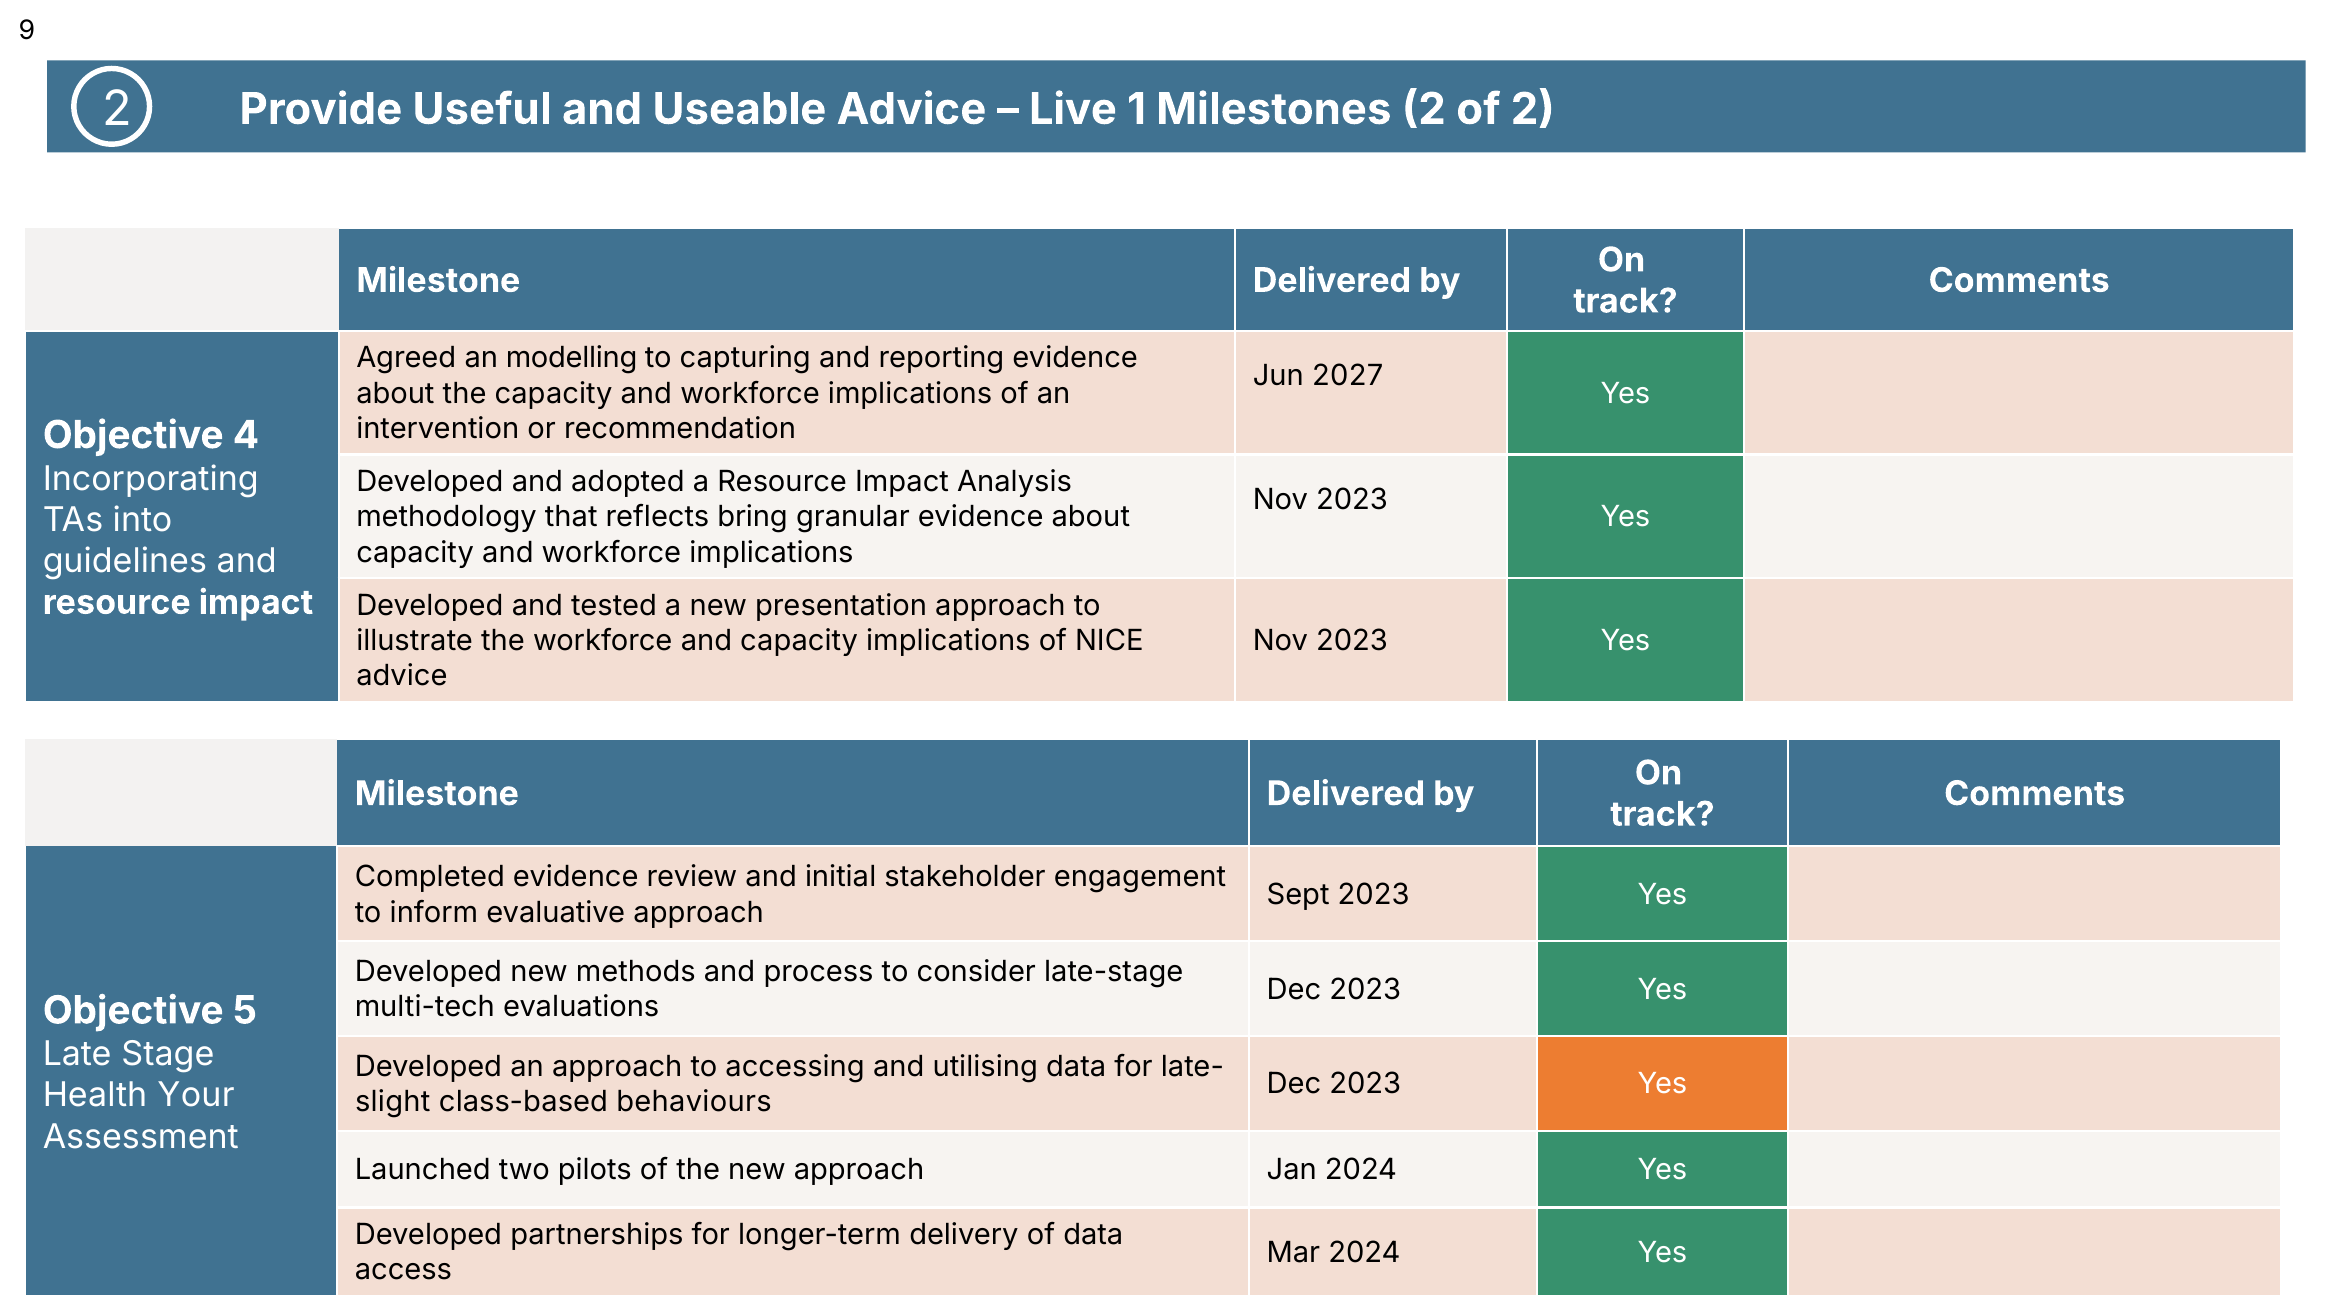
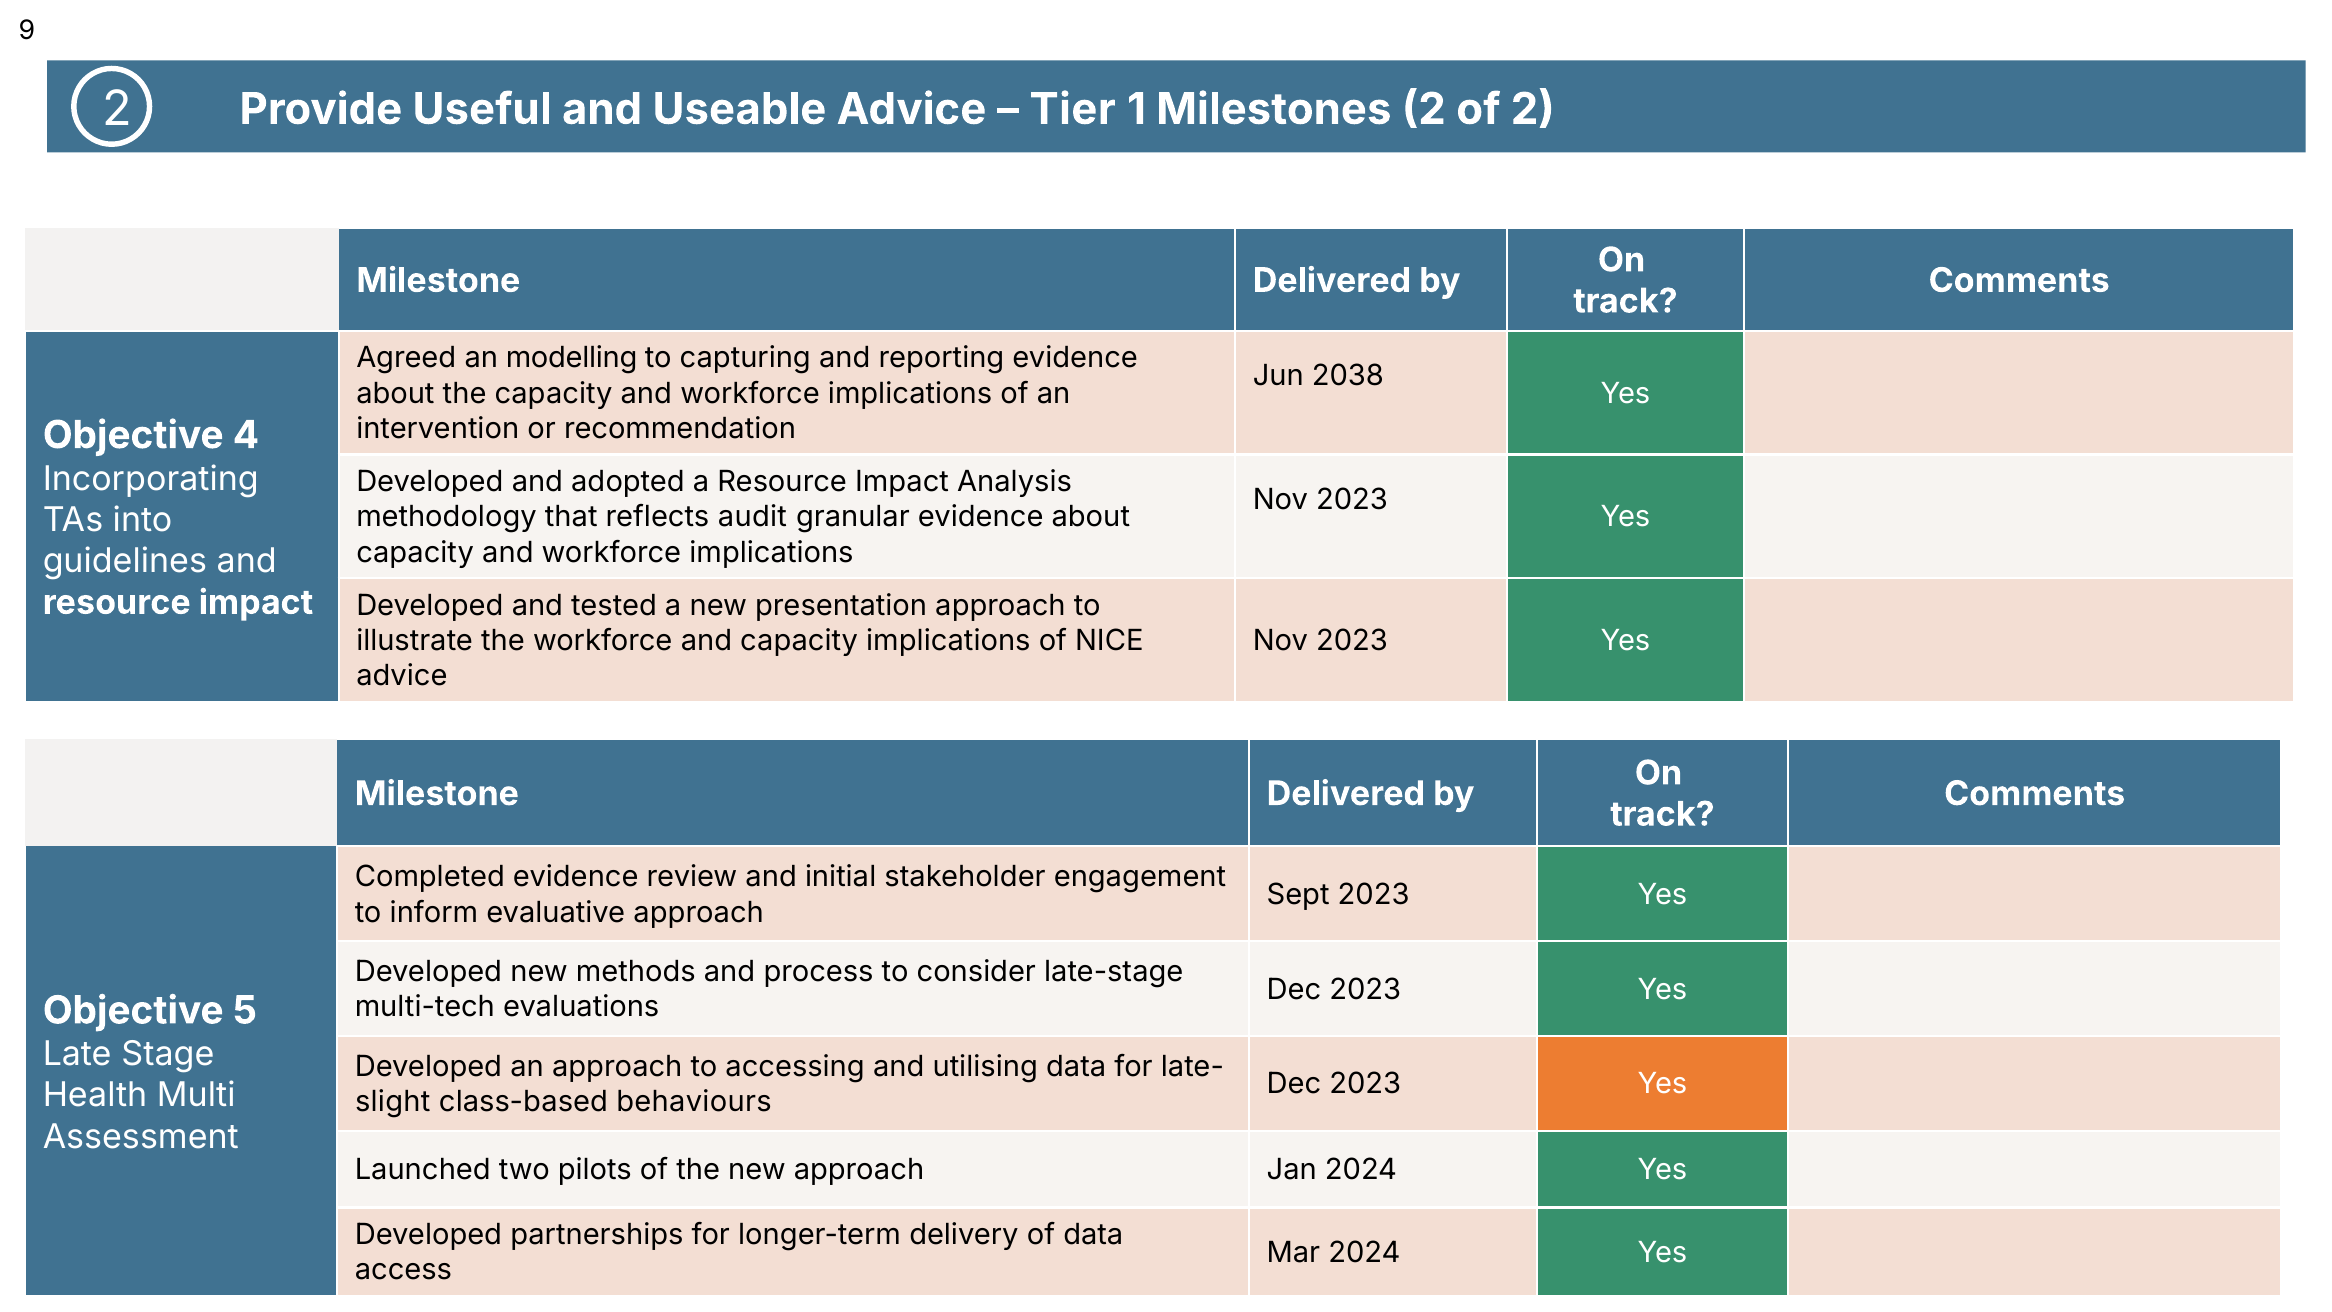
Live: Live -> Tier (1073, 109)
2027: 2027 -> 2038 (1348, 376)
bring: bring -> audit (752, 517)
Your: Your -> Multi (196, 1095)
